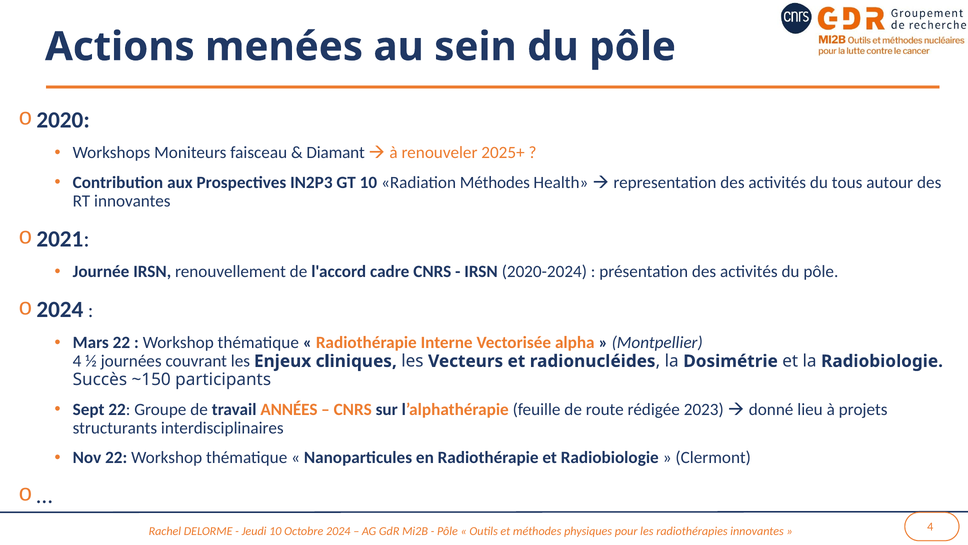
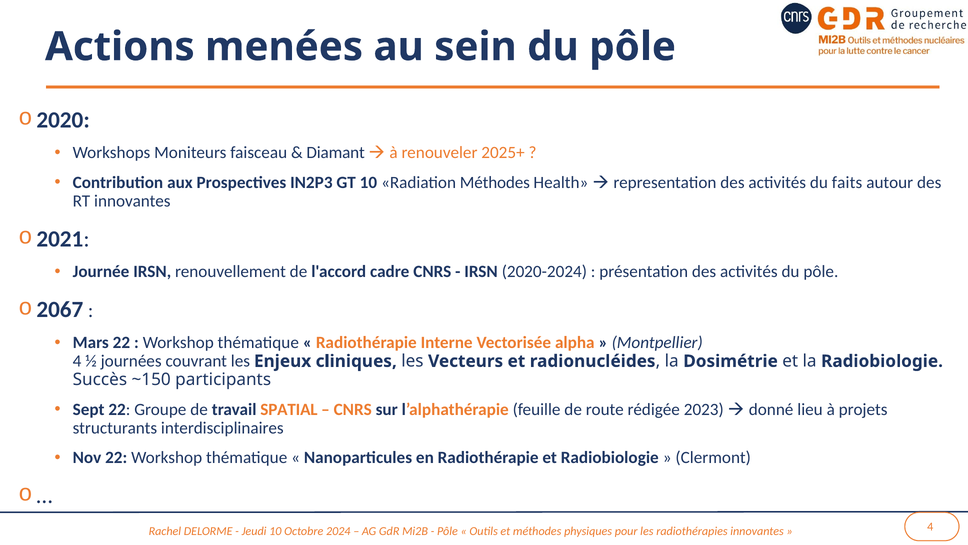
tous: tous -> faits (847, 182)
2024: 2024 -> 2067 (60, 309)
ANNÉES: ANNÉES -> SPATIAL (289, 409)
